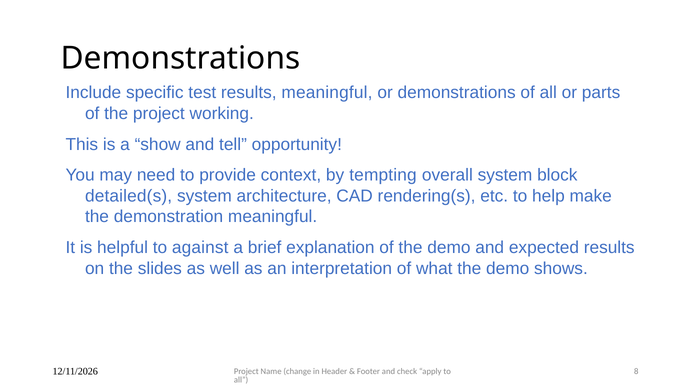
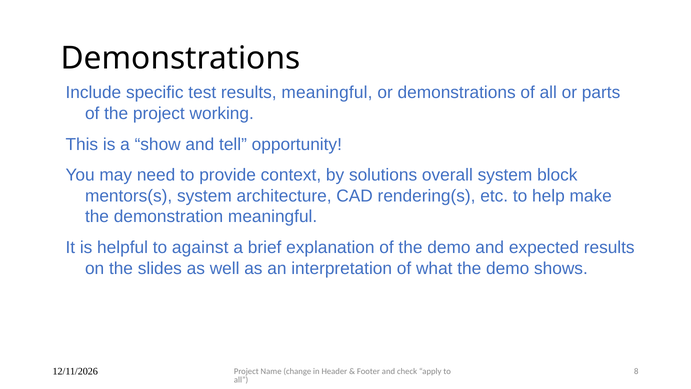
tempting: tempting -> solutions (383, 175)
detailed(s: detailed(s -> mentors(s (129, 196)
